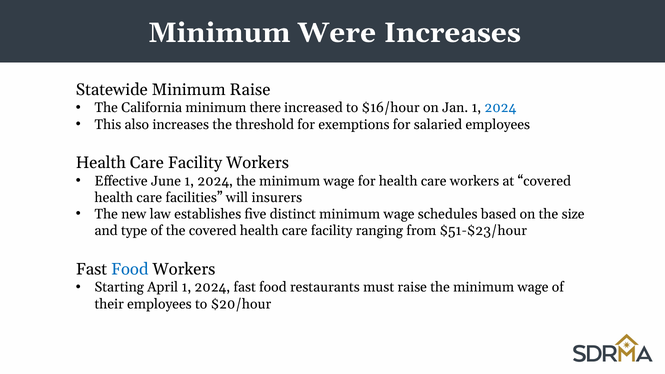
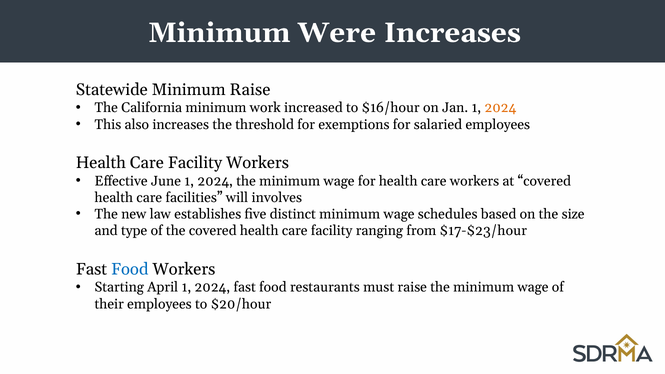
there: there -> work (265, 108)
2024 colour: blue -> orange (500, 108)
insurers: insurers -> involves (277, 198)
$51-$23/hour: $51-$23/hour -> $17-$23/hour (483, 231)
